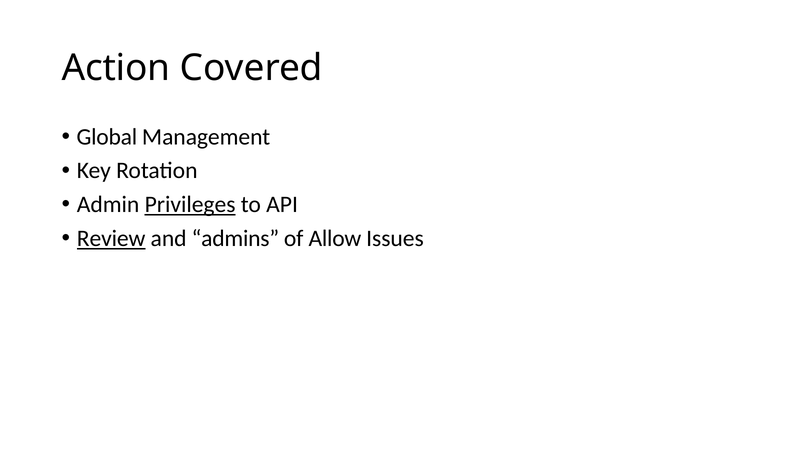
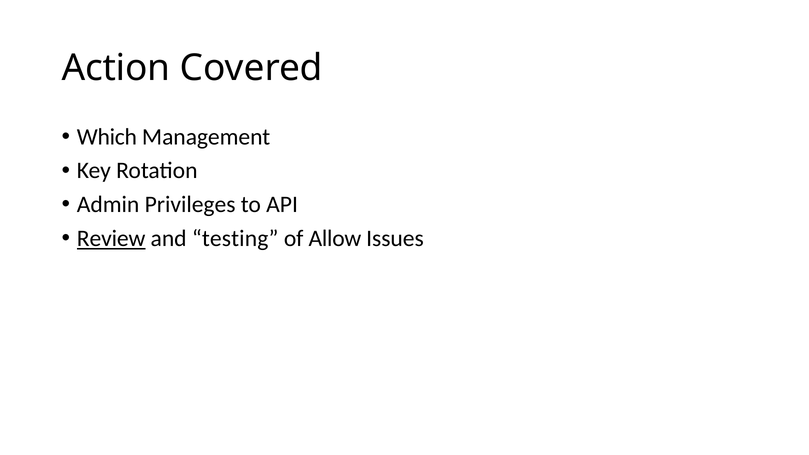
Global: Global -> Which (107, 137)
Privileges underline: present -> none (190, 205)
admins: admins -> testing (235, 239)
